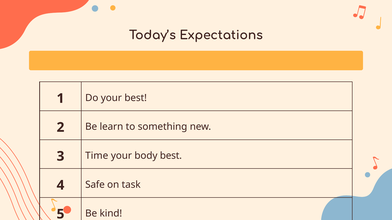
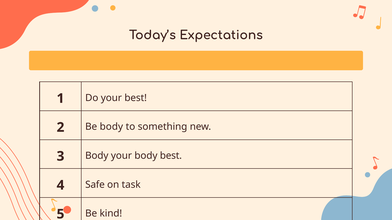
Be learn: learn -> body (111, 127)
3 Time: Time -> Body (97, 156)
